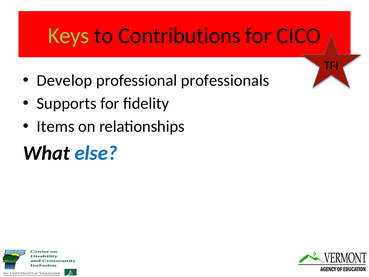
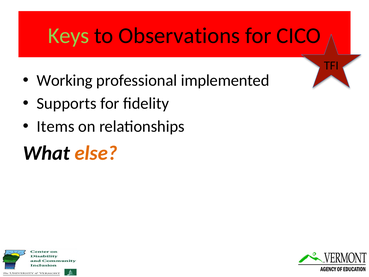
Contributions: Contributions -> Observations (179, 36)
Develop: Develop -> Working (65, 80)
professionals: professionals -> implemented (225, 80)
else colour: blue -> orange (96, 153)
